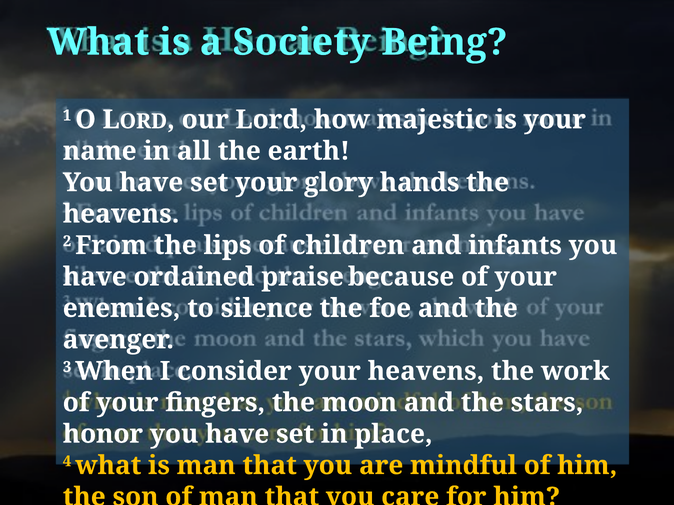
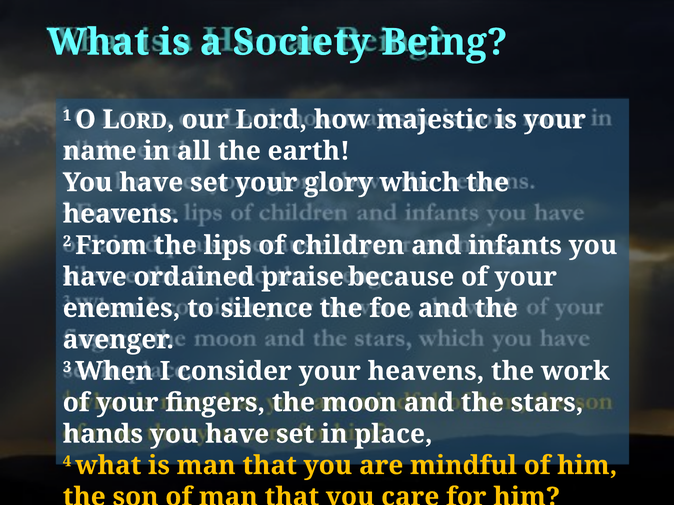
hands: hands -> which (420, 183)
honor: honor -> hands (103, 434)
